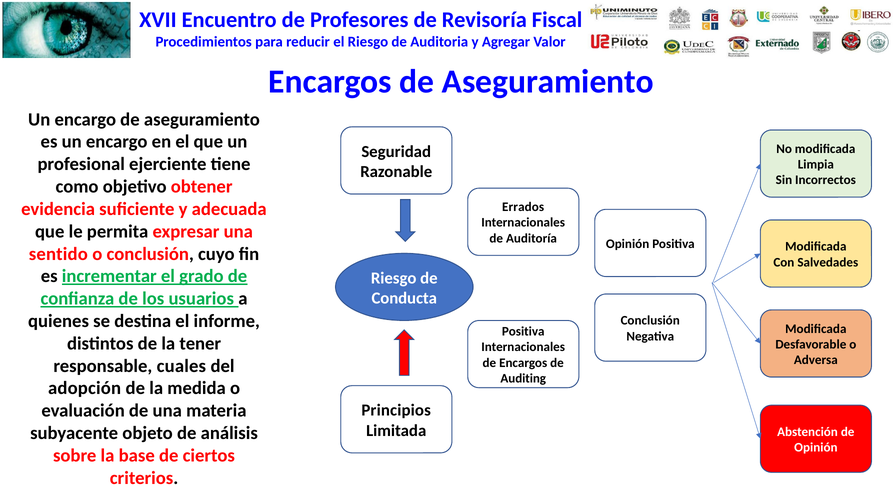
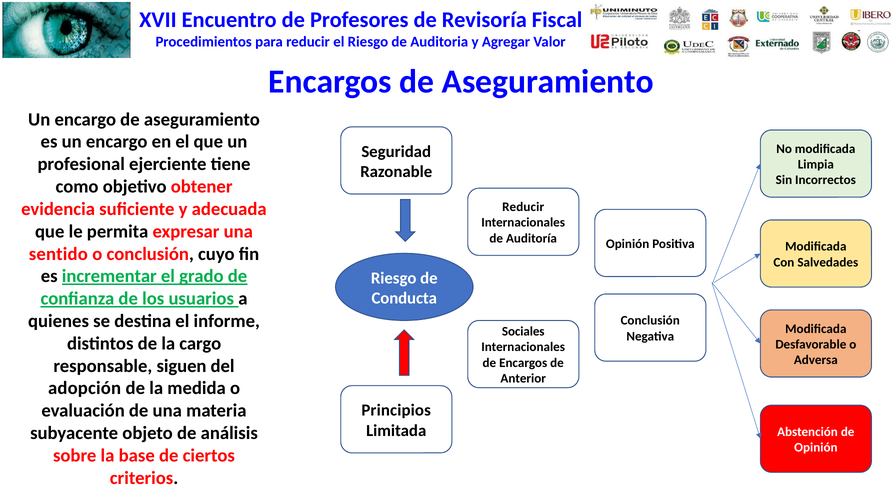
Errados: Errados -> Reducir (523, 207)
Positiva: Positiva -> Sociales (523, 331)
tener: tener -> cargo (200, 344)
cuales: cuales -> siguen (182, 366)
Auditing: Auditing -> Anterior (523, 379)
